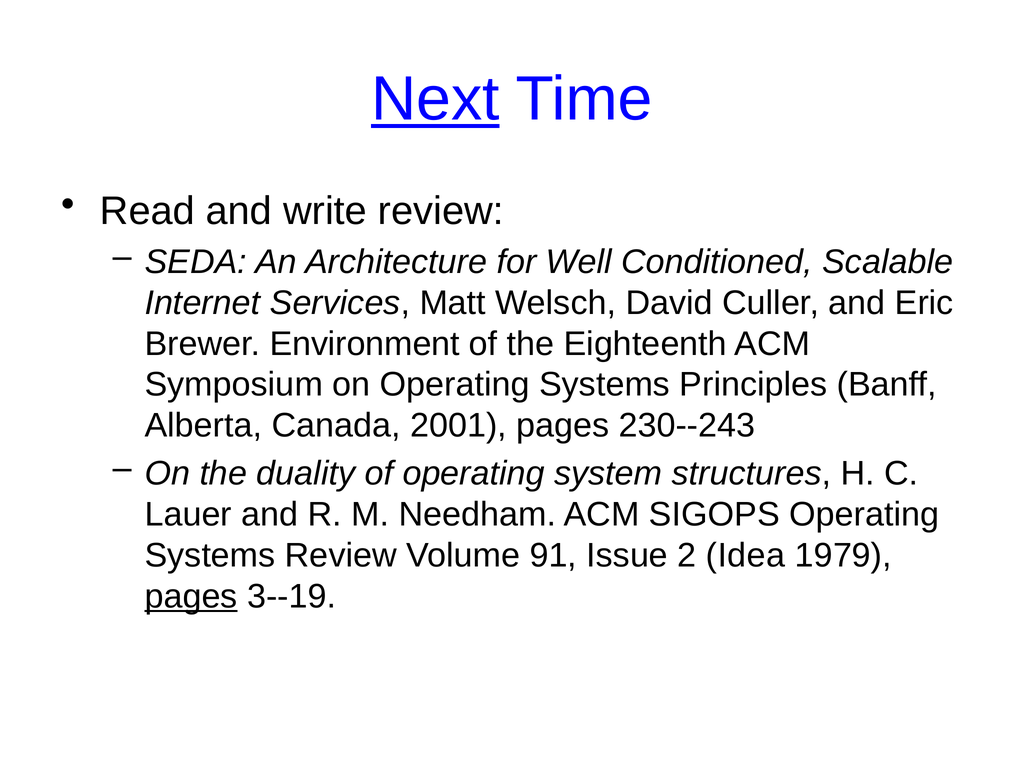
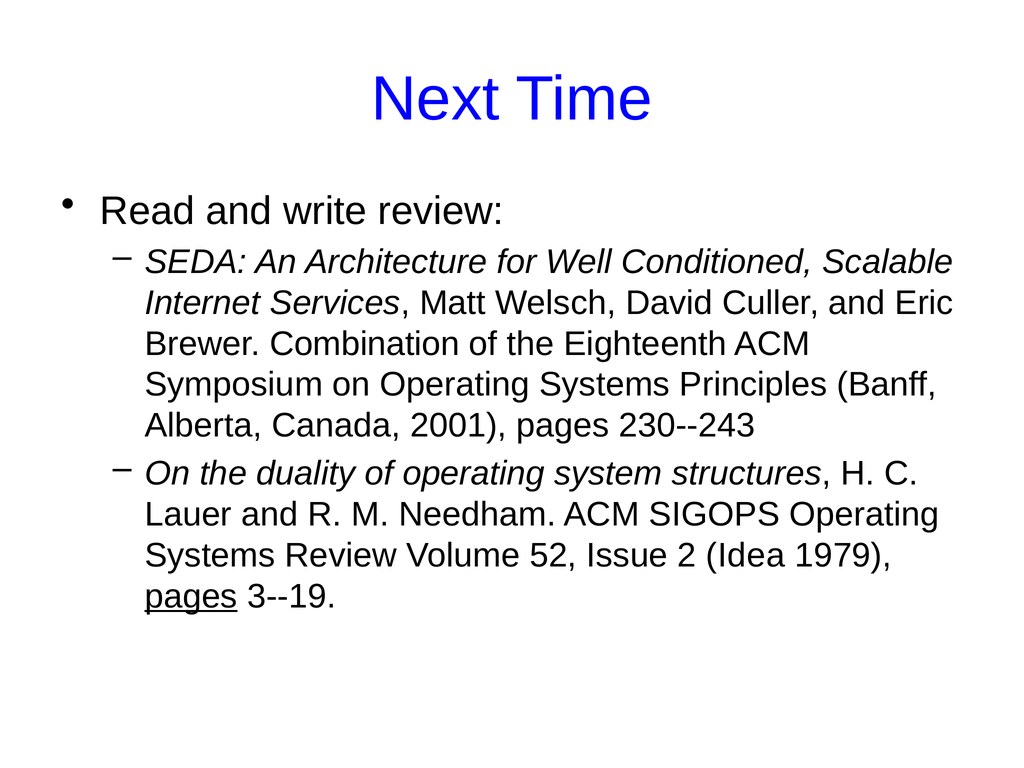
Next underline: present -> none (435, 99)
Environment: Environment -> Combination (365, 344)
91: 91 -> 52 (553, 555)
